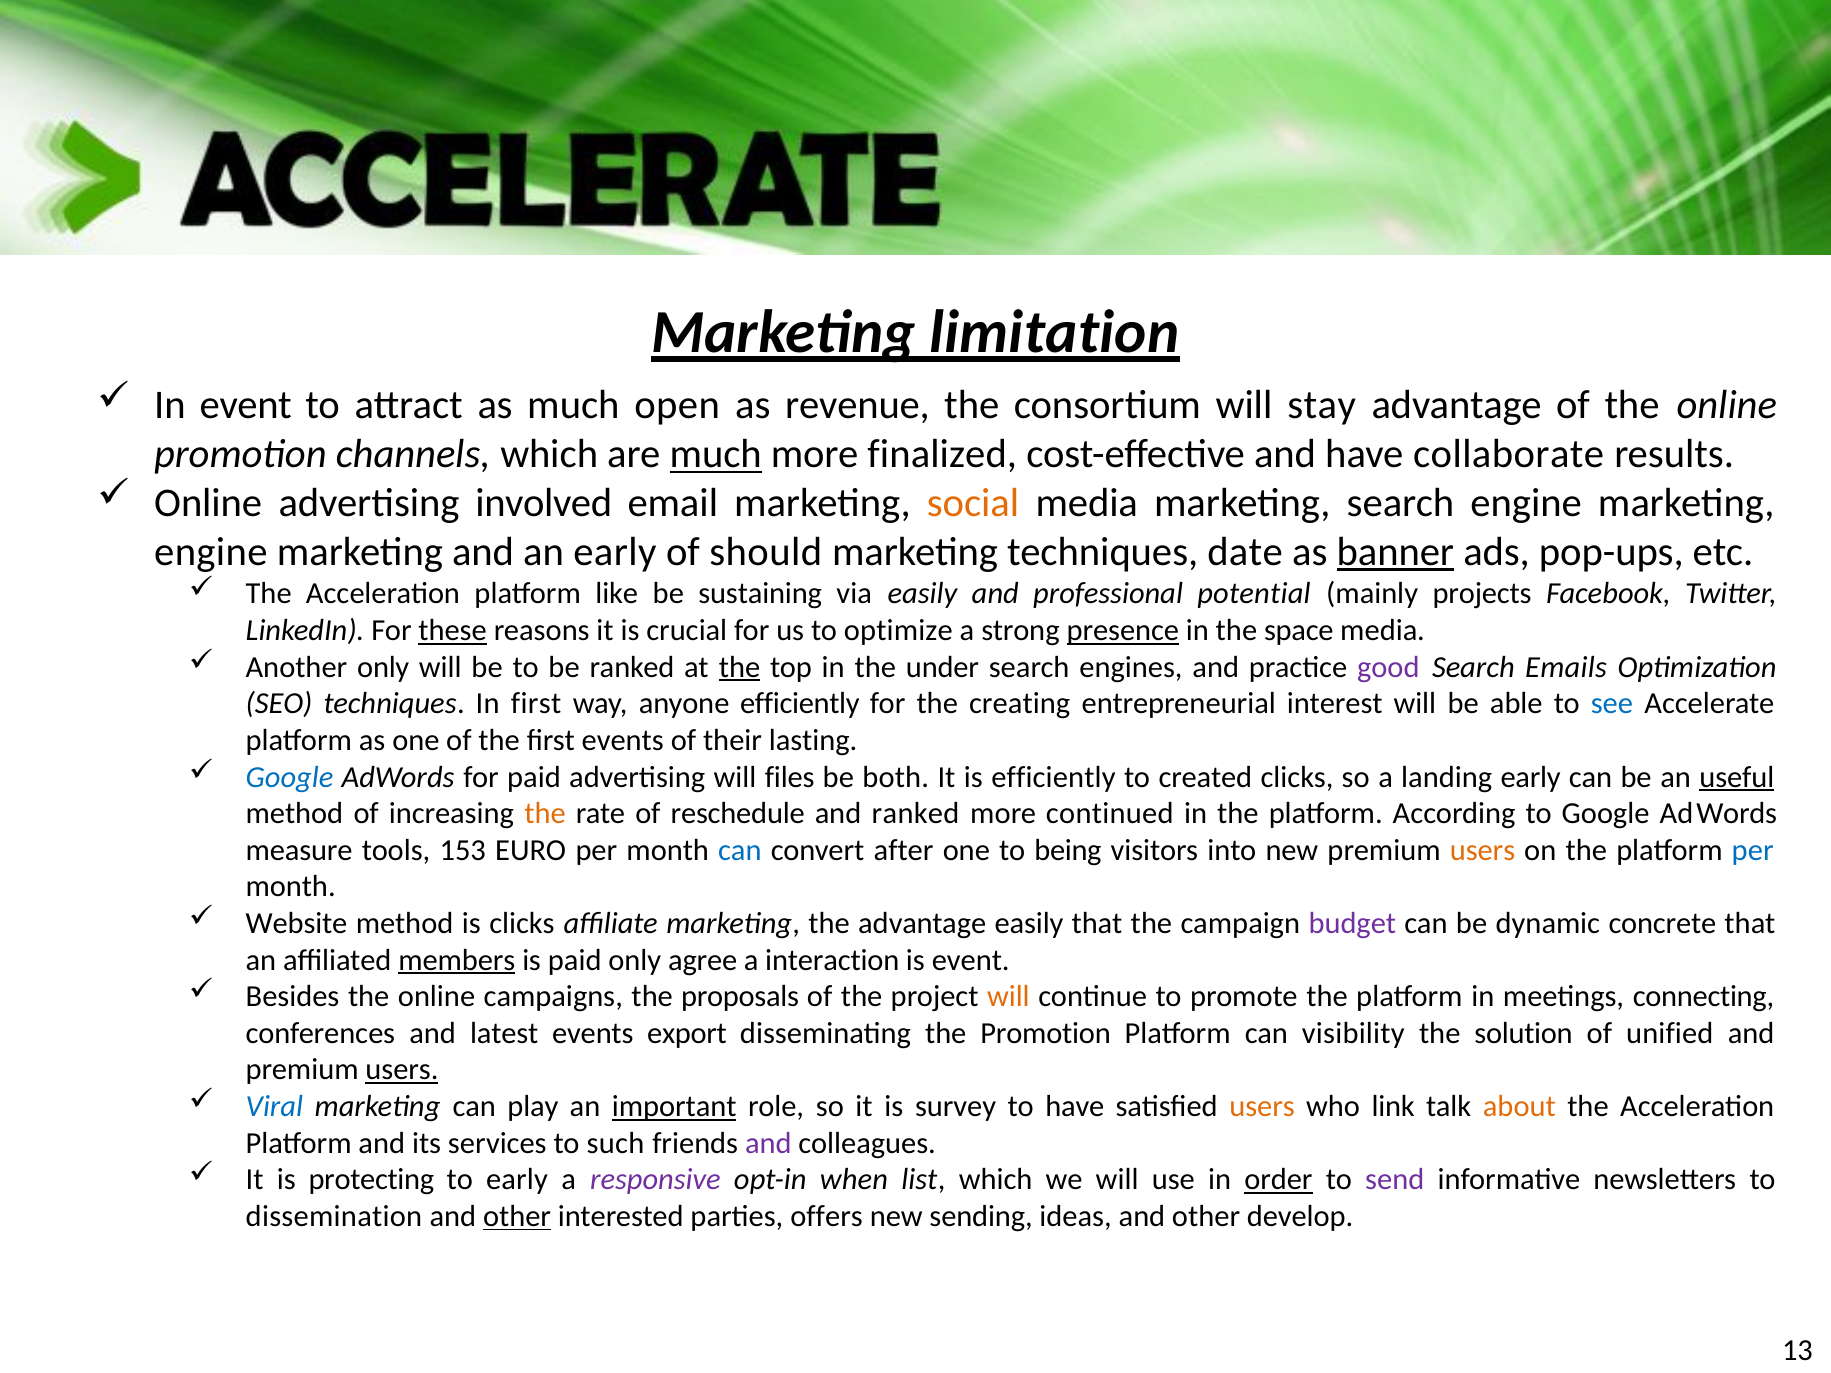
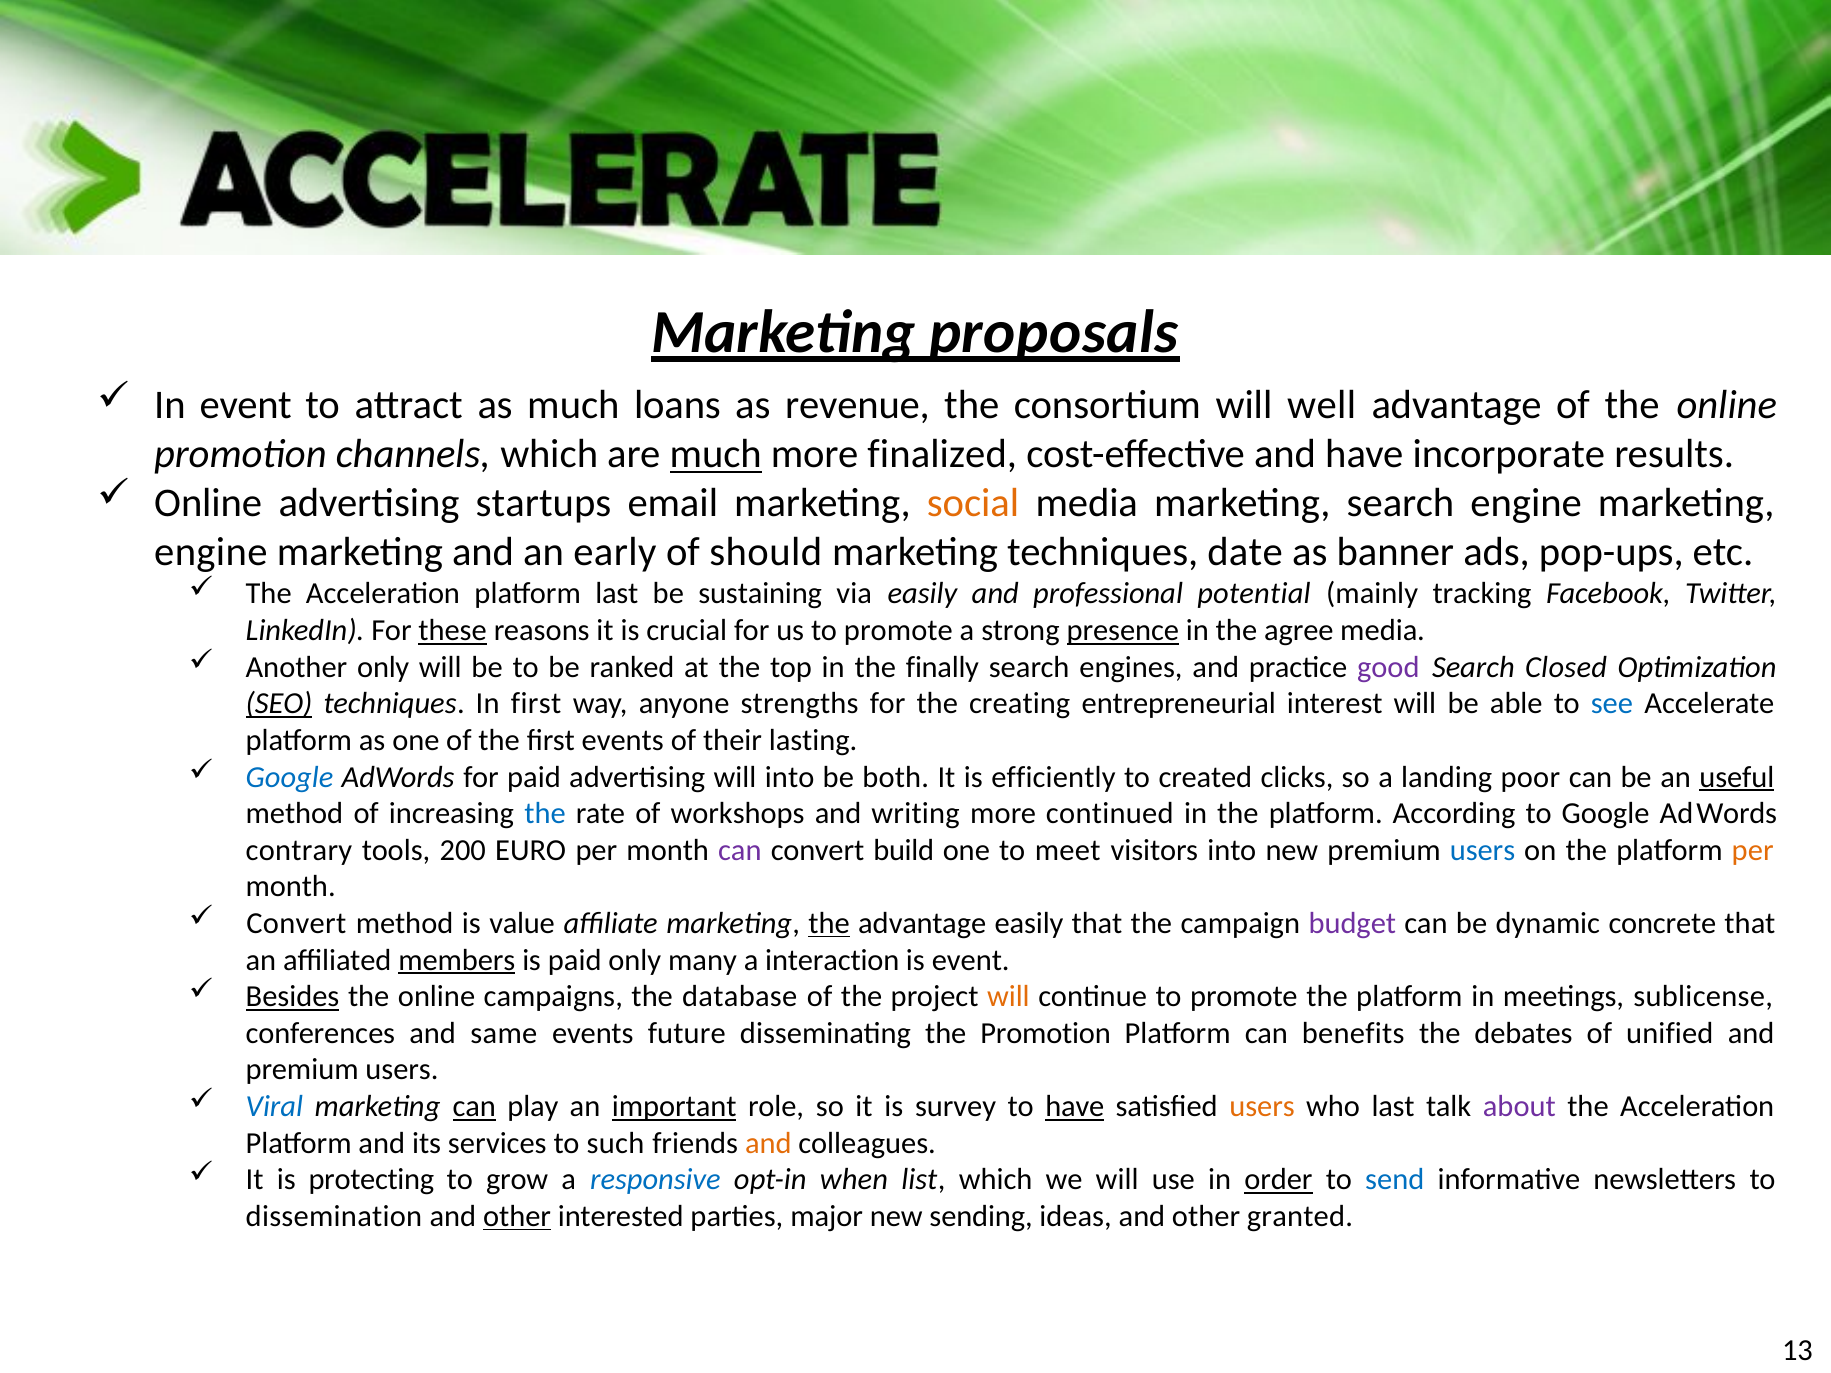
limitation: limitation -> proposals (1054, 333)
open: open -> loans (677, 406)
stay: stay -> well (1322, 406)
collaborate: collaborate -> incorporate (1509, 454)
involved: involved -> startups (544, 503)
banner underline: present -> none (1395, 552)
platform like: like -> last (617, 594)
projects: projects -> tracking (1482, 594)
us to optimize: optimize -> promote (898, 631)
space: space -> agree (1299, 631)
the underline: present -> none (740, 667)
under: under -> finally (943, 667)
Emails: Emails -> Closed (1566, 667)
SEO underline: none -> present (279, 704)
anyone efficiently: efficiently -> strengths (800, 704)
will files: files -> into (790, 777)
landing early: early -> poor (1530, 777)
the colour: orange -> blue (545, 814)
reschedule: reschedule -> workshops (738, 814)
and ranked: ranked -> writing (916, 814)
measure: measure -> contrary (299, 850)
153: 153 -> 200 (463, 850)
can colour: blue -> purple (740, 850)
after: after -> build (904, 850)
being: being -> meet (1068, 850)
users colour: orange -> blue (1483, 850)
per colour: blue -> orange (1753, 850)
Website: Website -> Convert (296, 924)
is clicks: clicks -> value (522, 924)
the underline: none -> present (829, 924)
agree: agree -> many (703, 960)
Besides underline: none -> present (293, 997)
proposals: proposals -> database (740, 997)
connecting: connecting -> sublicense (1703, 997)
latest: latest -> same (504, 1033)
export: export -> future (687, 1033)
visibility: visibility -> benefits (1353, 1033)
solution: solution -> debates (1523, 1033)
users underline: present -> none (402, 1070)
can underline: none -> present (474, 1107)
have underline: none -> present (1075, 1107)
who link: link -> last (1393, 1107)
about colour: orange -> purple (1519, 1107)
and colour: purple -> orange (768, 1143)
to early: early -> grow (517, 1180)
responsive colour: purple -> blue (655, 1180)
send colour: purple -> blue (1395, 1180)
offers: offers -> major (827, 1217)
develop: develop -> granted (1300, 1217)
